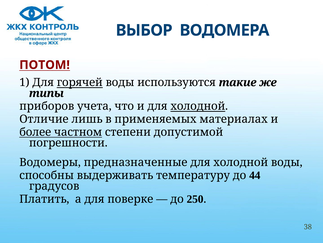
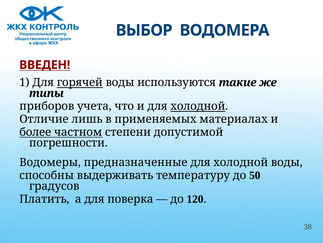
ПОТОМ: ПОТОМ -> ВВЕДЕН (45, 65)
44: 44 -> 50 (255, 175)
поверке: поверке -> поверка (130, 198)
250: 250 -> 120 (195, 198)
